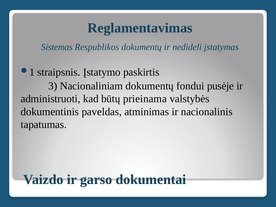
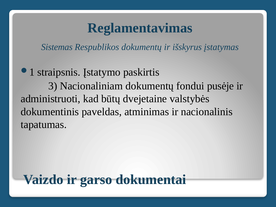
nedideli: nedideli -> išskyrus (187, 47)
prieinama: prieinama -> dvejetaine (145, 99)
